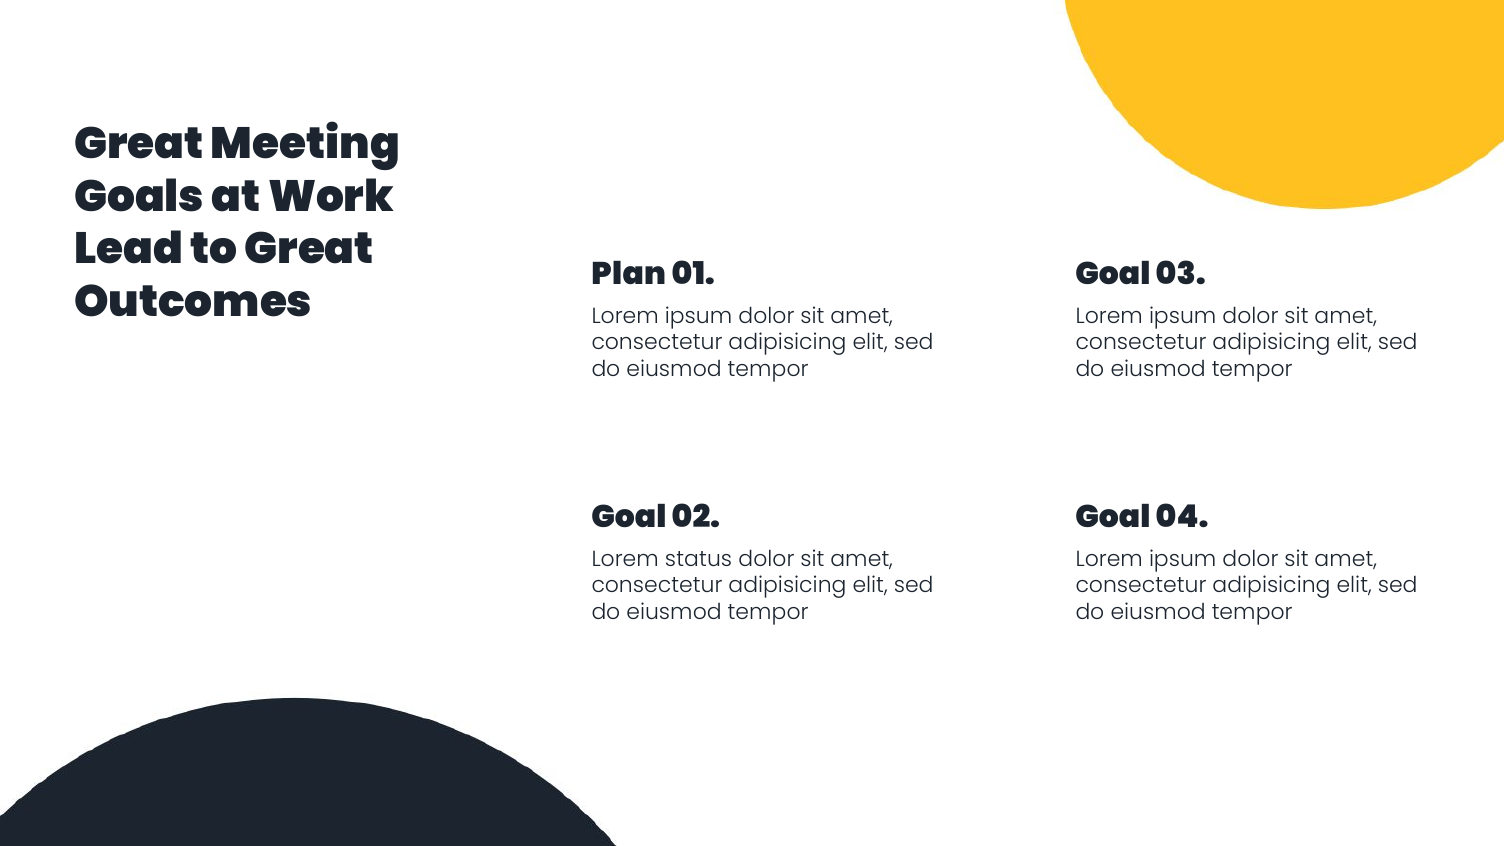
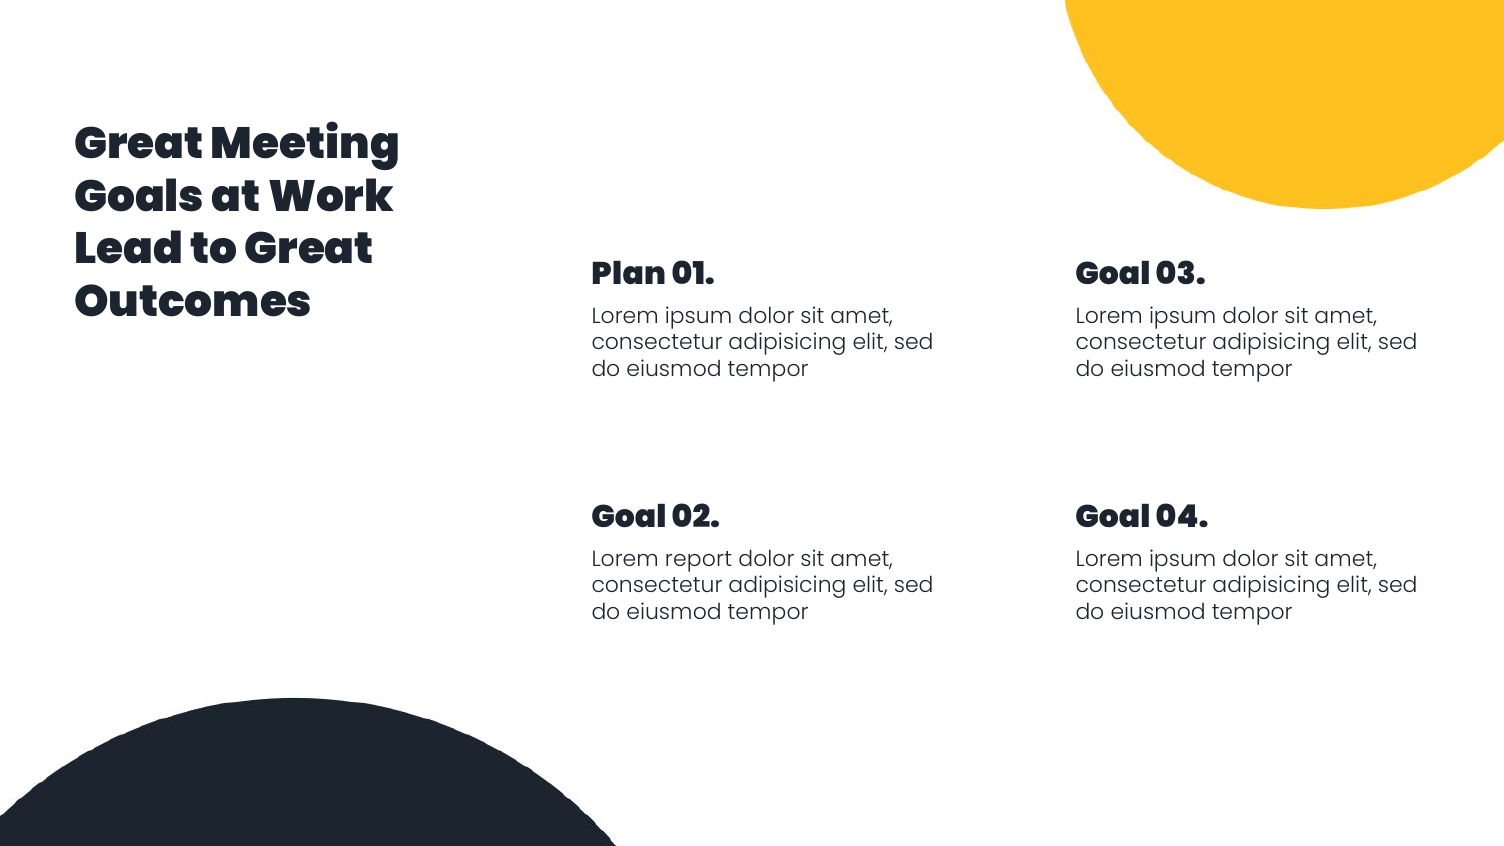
status: status -> report (699, 559)
